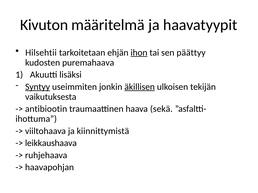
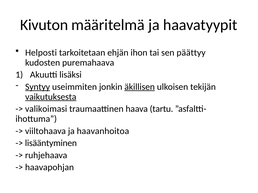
Hilsehtii: Hilsehtii -> Helposti (41, 53)
ihon underline: present -> none (139, 53)
vaikutuksesta underline: none -> present (51, 97)
antibiootin: antibiootin -> valikoimasi (46, 109)
sekä: sekä -> tartu (161, 109)
kiinnittymistä: kiinnittymistä -> haavanhoitoa (103, 131)
leikkaushaava: leikkaushaava -> lisääntyminen (51, 143)
